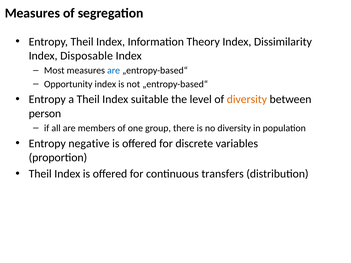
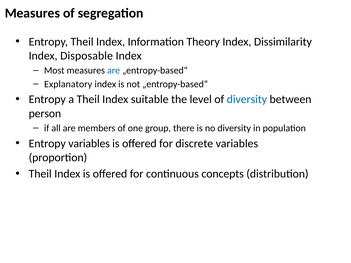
Opportunity: Opportunity -> Explanatory (68, 84)
diversity colour: orange -> blue (247, 99)
Entropy negative: negative -> variables (89, 144)
transfers: transfers -> concepts (223, 174)
